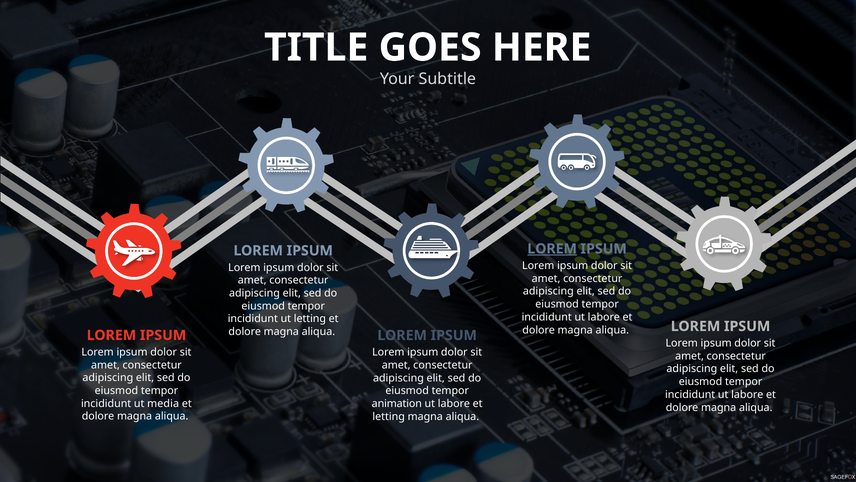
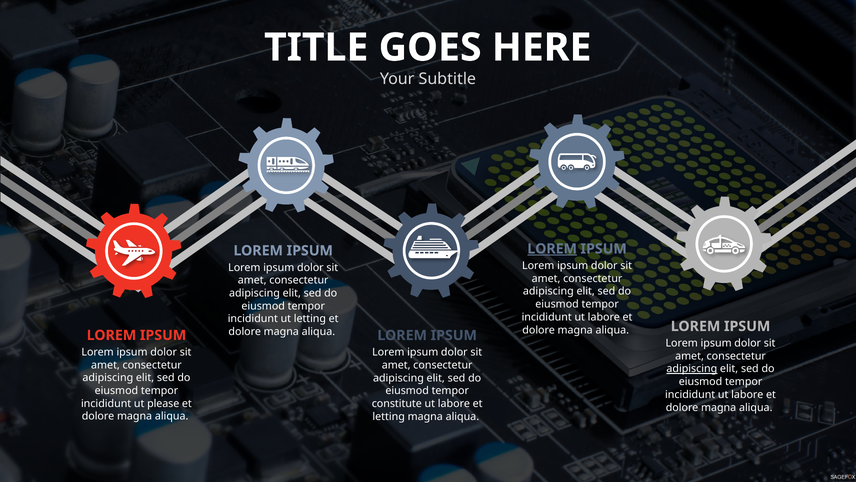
adipiscing underline: none -> present (692, 369)
media: media -> please (163, 403)
animation: animation -> constitute (397, 403)
